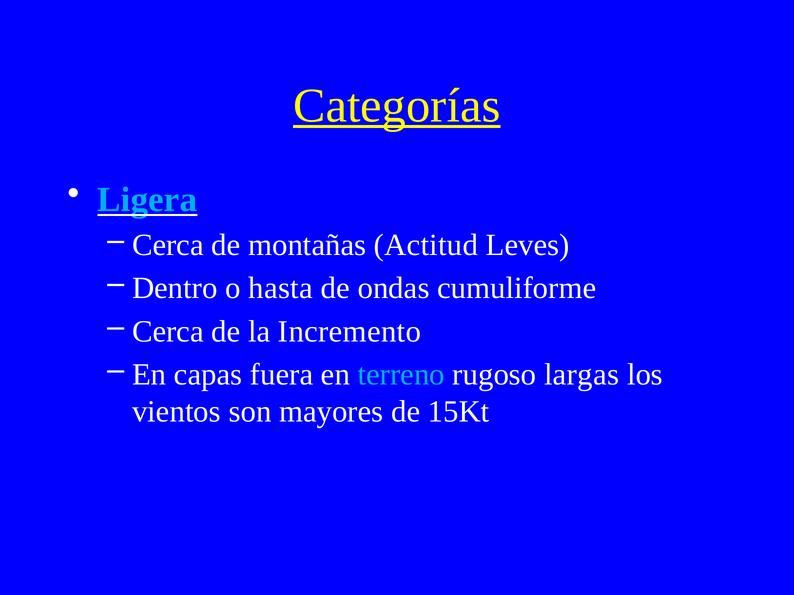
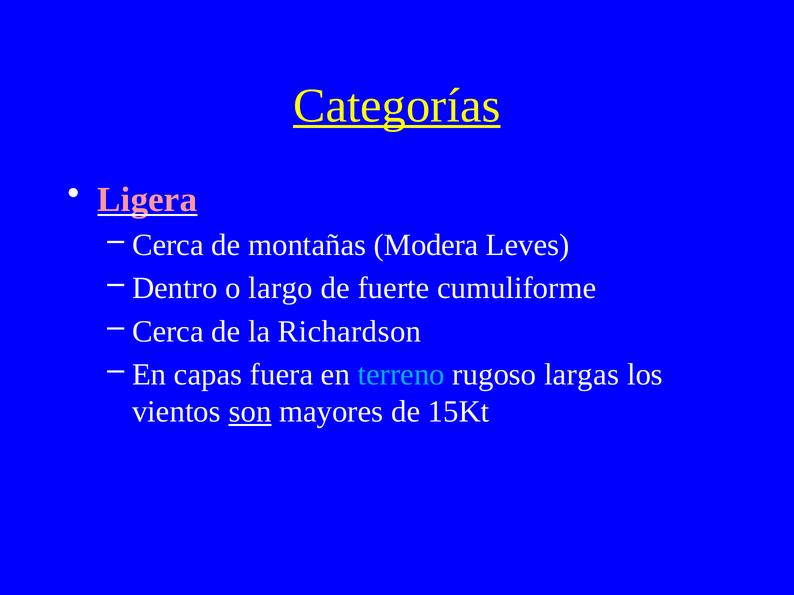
Ligera colour: light blue -> pink (147, 200)
Actitud: Actitud -> Modera (426, 245)
hasta: hasta -> largo (281, 288)
ondas: ondas -> fuerte (394, 288)
Incremento: Incremento -> Richardson (350, 332)
son underline: none -> present (250, 412)
